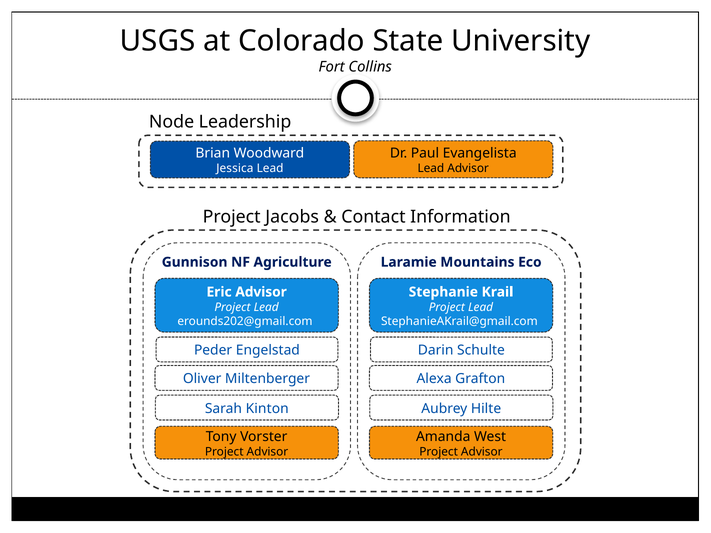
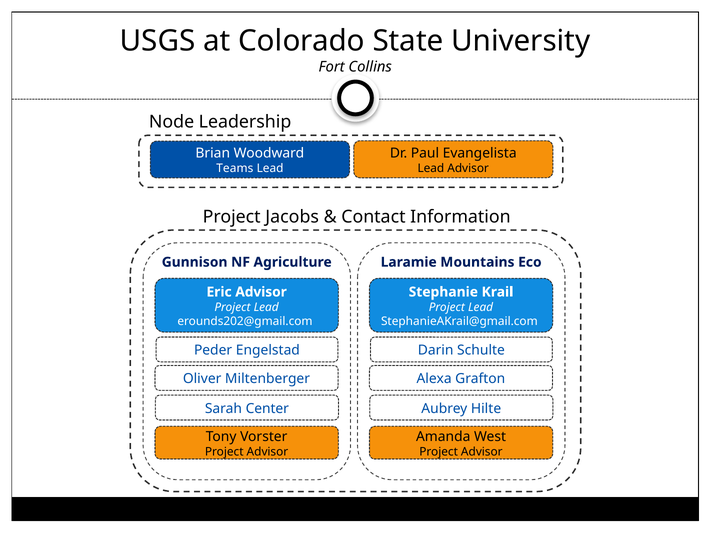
Jessica: Jessica -> Teams (235, 169)
Kinton: Kinton -> Center (267, 409)
